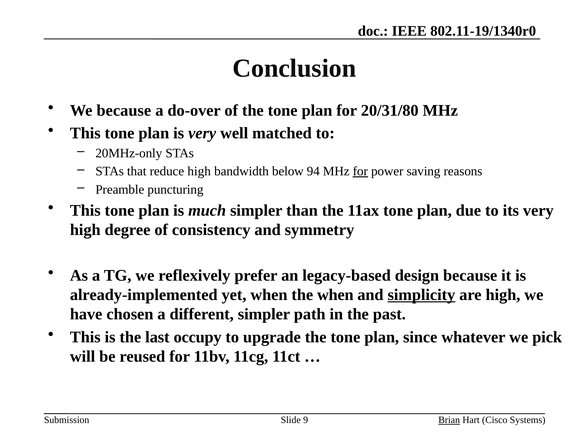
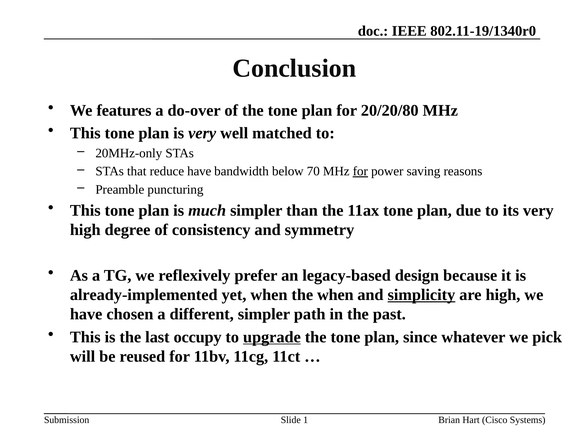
We because: because -> features (124, 111)
20/31/80: 20/31/80 -> 20/20/80 (390, 111)
reduce high: high -> have (199, 171)
94: 94 -> 70 (313, 171)
upgrade underline: none -> present (272, 337)
9: 9 -> 1 (306, 420)
Brian underline: present -> none (449, 420)
